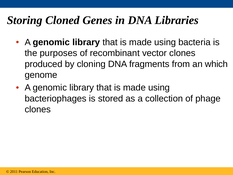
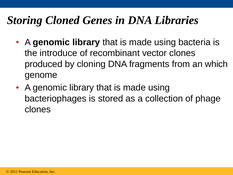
purposes: purposes -> introduce (59, 53)
